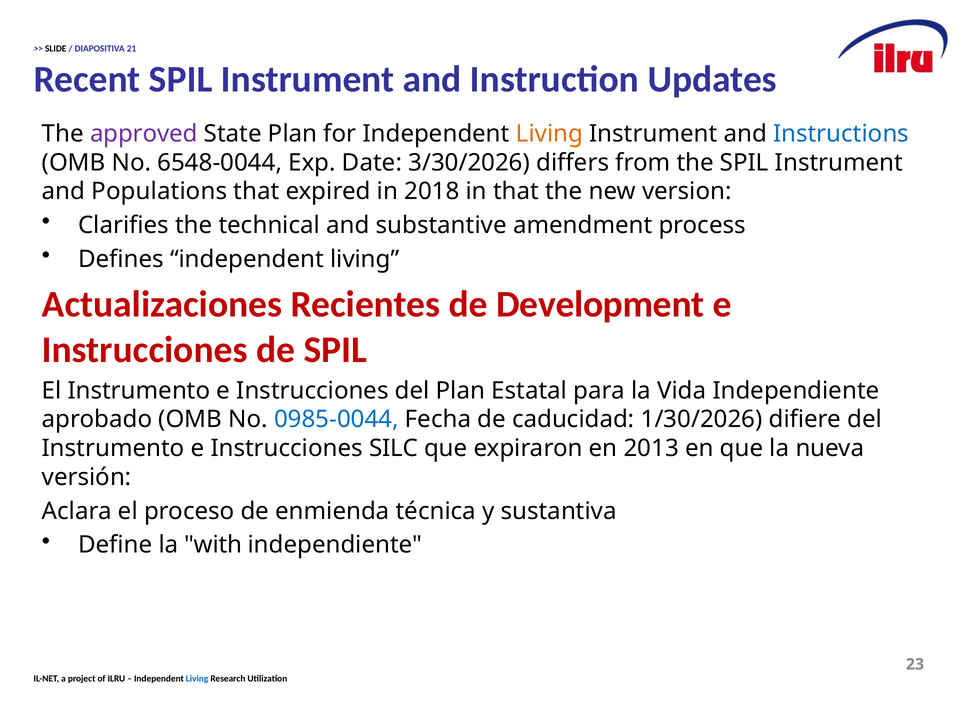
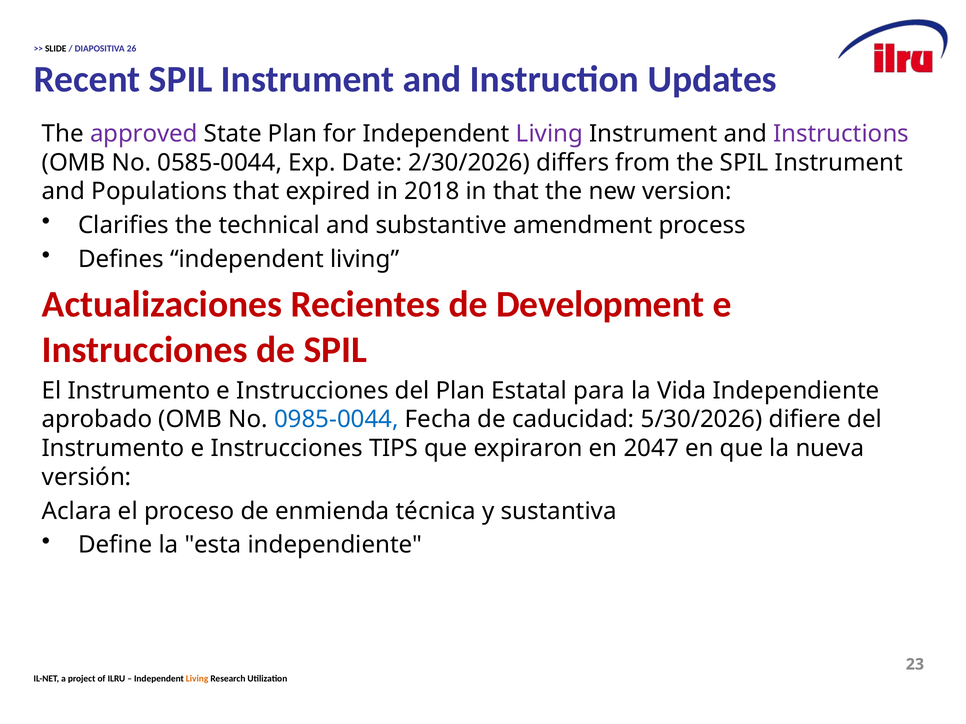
21: 21 -> 26 (132, 49)
Living colour: orange -> purple (549, 134)
Instructions colour: blue -> purple (841, 134)
6548-0044: 6548-0044 -> 0585-0044 (220, 163)
3/30/2026: 3/30/2026 -> 2/30/2026 (469, 163)
1/30/2026: 1/30/2026 -> 5/30/2026 (702, 420)
SILC: SILC -> TIPS (394, 449)
2013: 2013 -> 2047 (651, 449)
with: with -> esta (213, 545)
Living colour: blue -> orange (197, 679)
